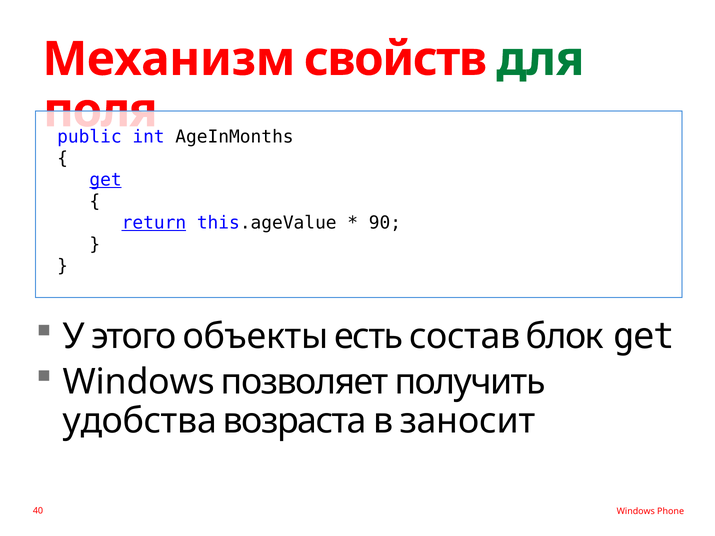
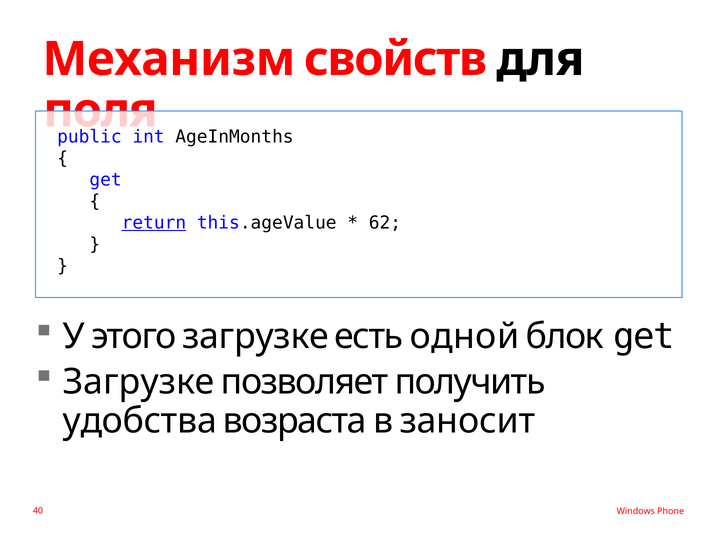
для colour: green -> black (540, 59)
get underline: present -> none (106, 180)
90: 90 -> 62 (385, 223)
этого объекты: объекты -> загрузке (256, 337)
состав: состав -> одной (464, 337)
Windows: Windows -> Загрузке (139, 382)
